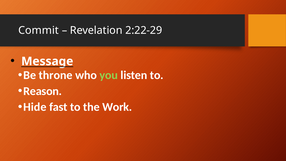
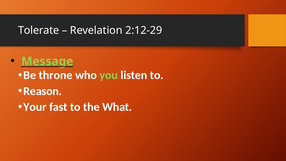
Commit: Commit -> Tolerate (39, 30)
2:22-29: 2:22-29 -> 2:12-29 (144, 30)
Message colour: white -> light green (47, 61)
Hide: Hide -> Your (35, 107)
Work: Work -> What (117, 107)
